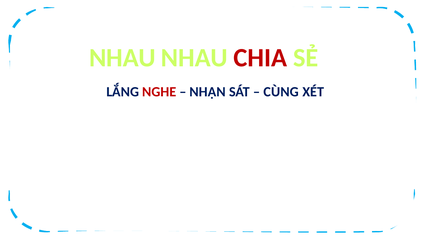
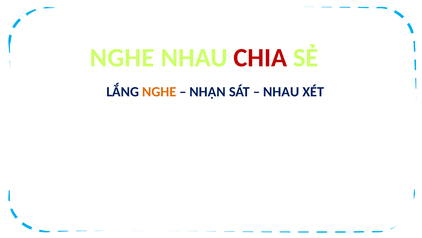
NHAU: NHAU -> NGHE (122, 58)
NGHE colour: red -> orange (159, 92)
CÙNG: CÙNG -> NHAU (281, 92)
